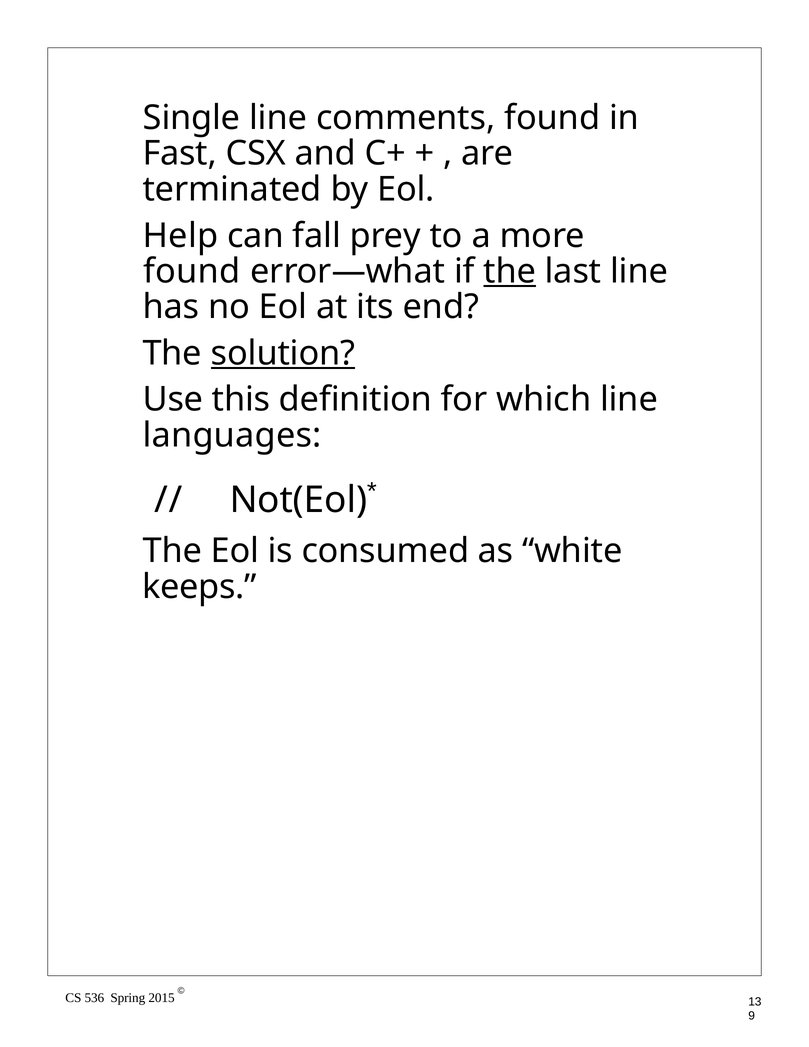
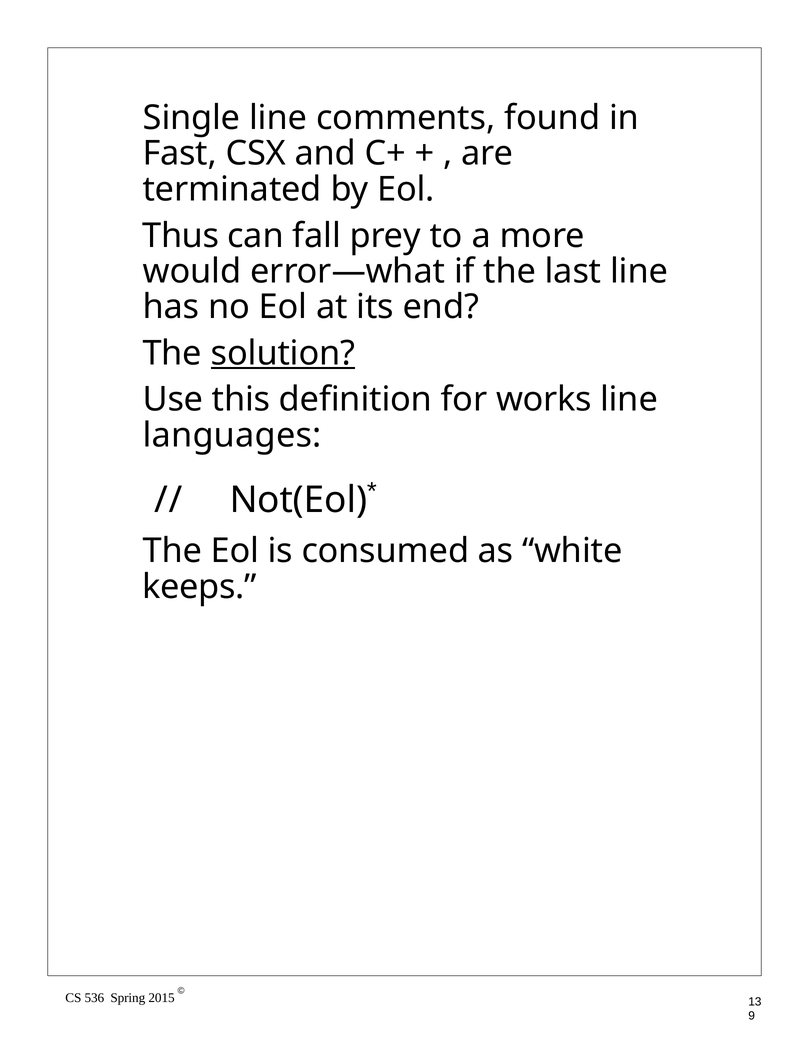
Help: Help -> Thus (181, 236)
found: found -> would (192, 271)
the underline: present -> none (510, 271)
which: which -> works (544, 400)
